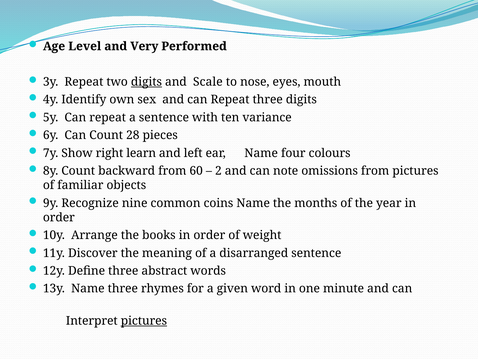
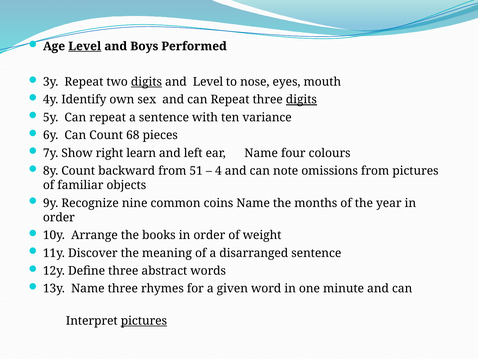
Level underline: none -> present (85, 46)
Very: Very -> Boys (144, 46)
and Scale: Scale -> Level (208, 82)
digits underline: none -> present (301, 100)
28: 28 -> 68 (133, 135)
60: 60 -> 51 (196, 171)
2: 2 -> 4 (218, 171)
